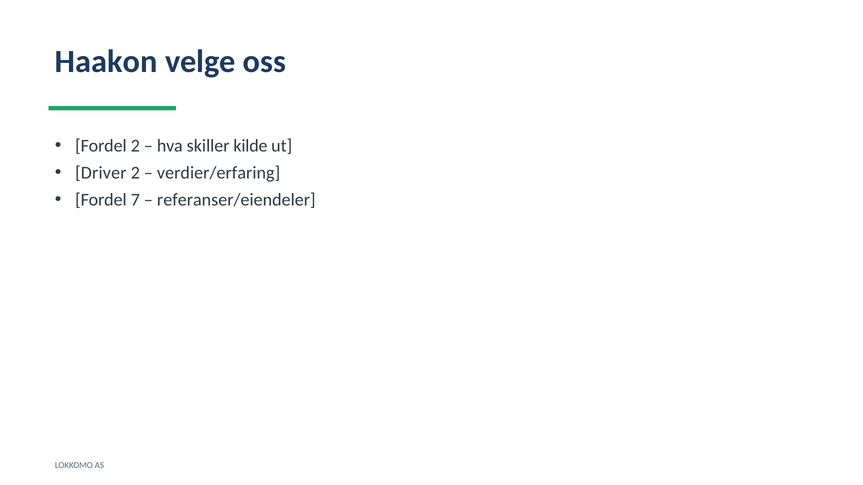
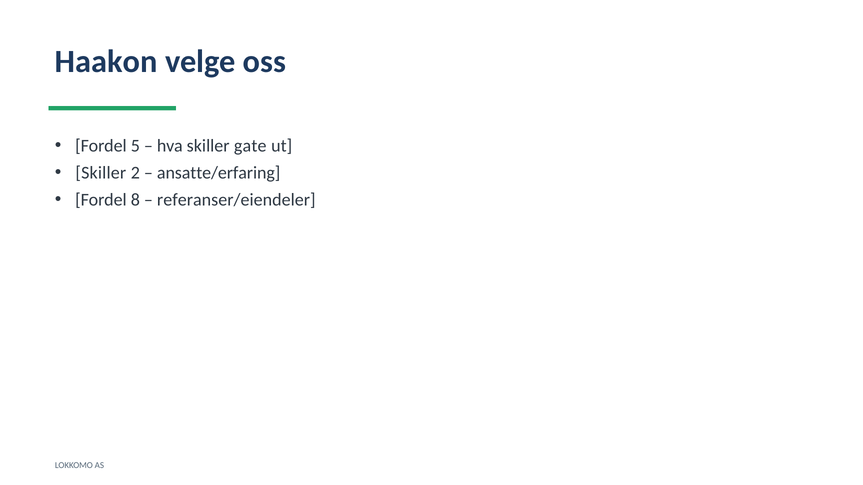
Fordel 2: 2 -> 5 (135, 146)
kilde: kilde -> gate (250, 146)
Driver: Driver -> Skiller (101, 173)
verdier/erfaring: verdier/erfaring -> ansatte/erfaring (219, 173)
7: 7 -> 8 (135, 200)
